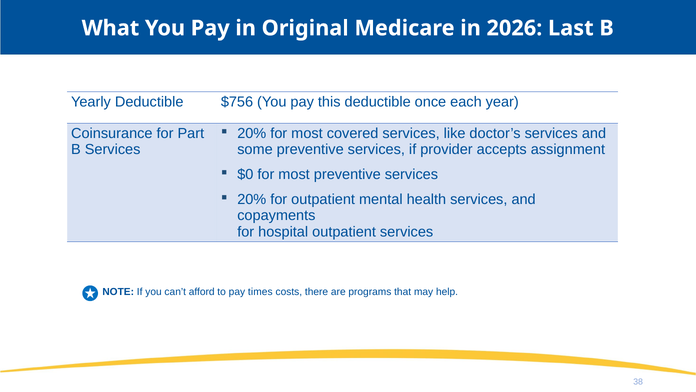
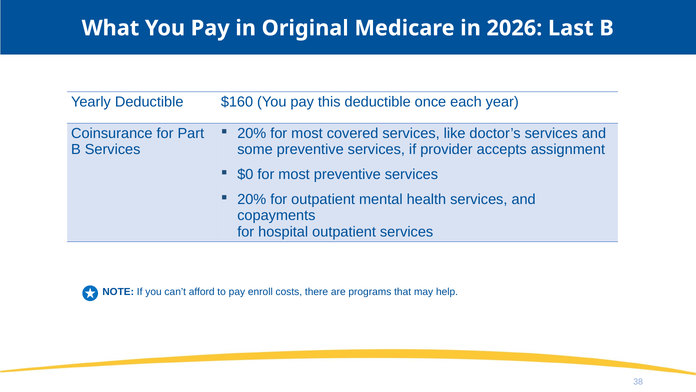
$756: $756 -> $160 (237, 102)
times: times -> enroll (260, 292)
